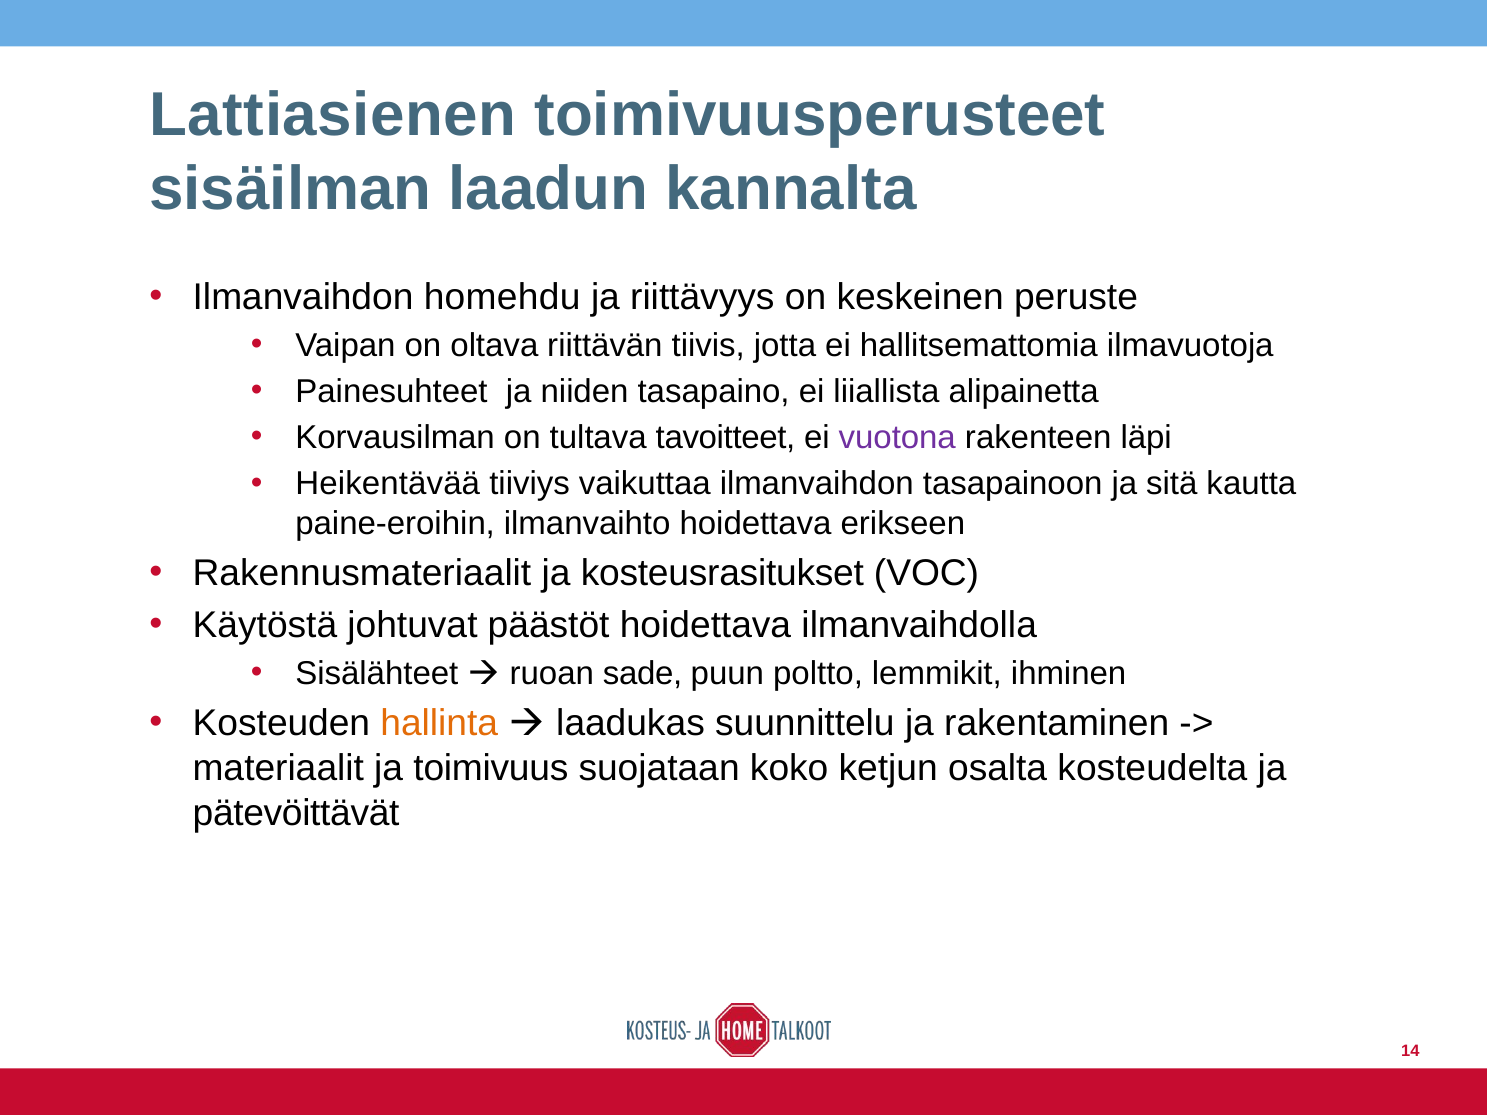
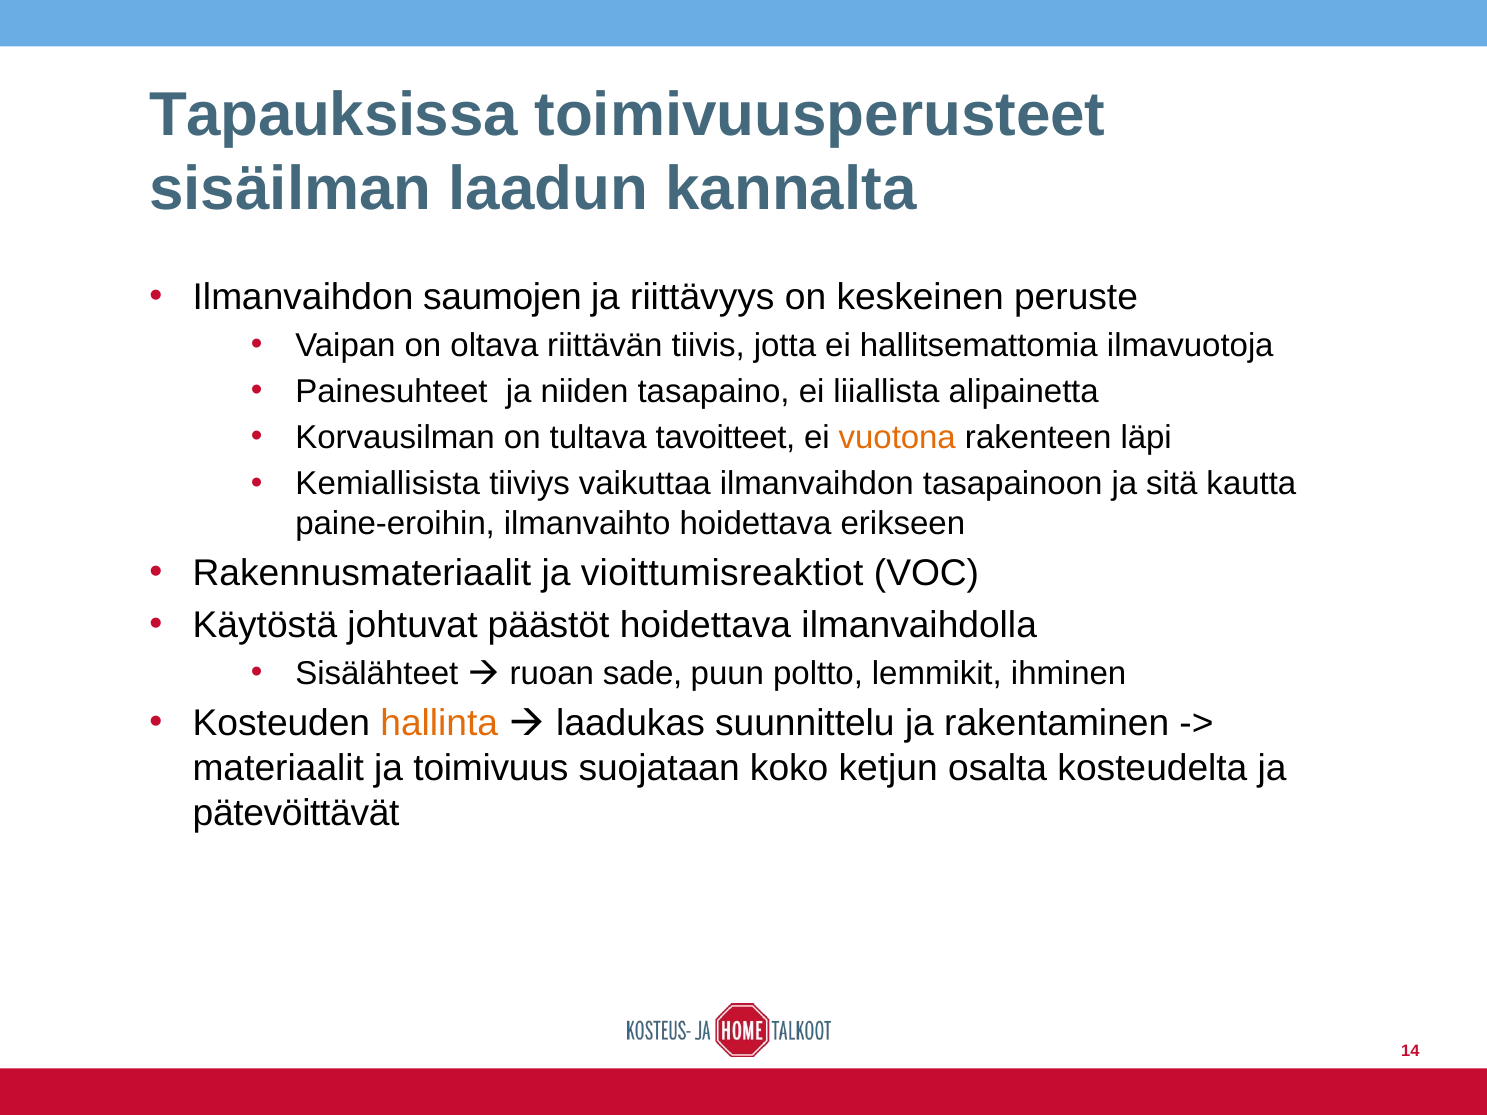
Lattiasienen: Lattiasienen -> Tapauksissa (333, 115)
homehdu: homehdu -> saumojen (502, 297)
vuotona colour: purple -> orange (897, 438)
Heikentävää: Heikentävää -> Kemiallisista (388, 484)
kosteusrasitukset: kosteusrasitukset -> vioittumisreaktiot (722, 574)
